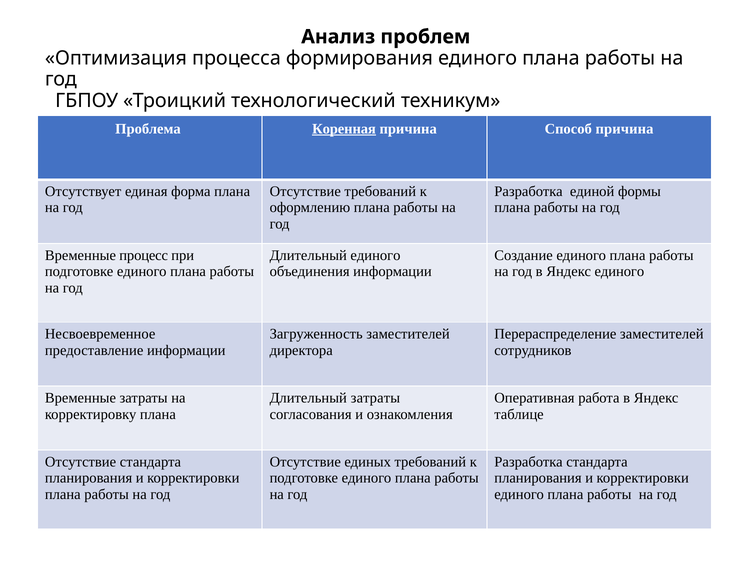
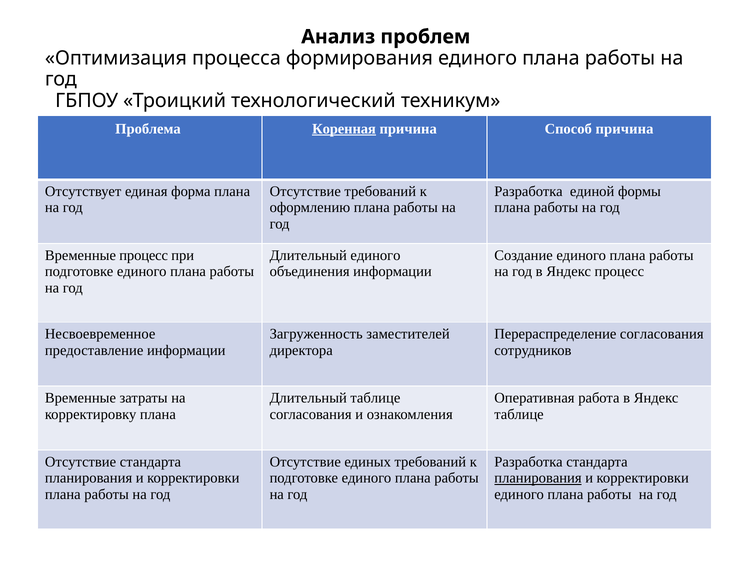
Яндекс единого: единого -> процесс (619, 271)
Перераспределение заместителей: заместителей -> согласования (662, 334)
Длительный затраты: затраты -> таблице (375, 398)
планирования underline: none -> present (538, 478)
